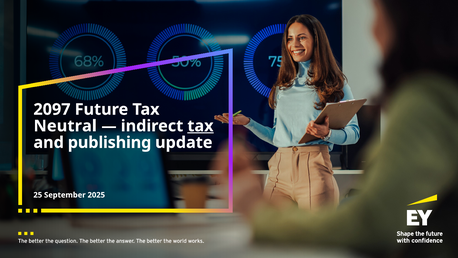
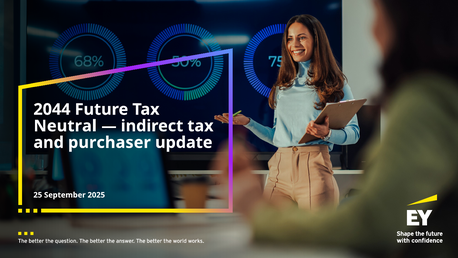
2097: 2097 -> 2044 (52, 109)
tax underline: present -> none (200, 126)
publishing: publishing -> purchaser (109, 142)
